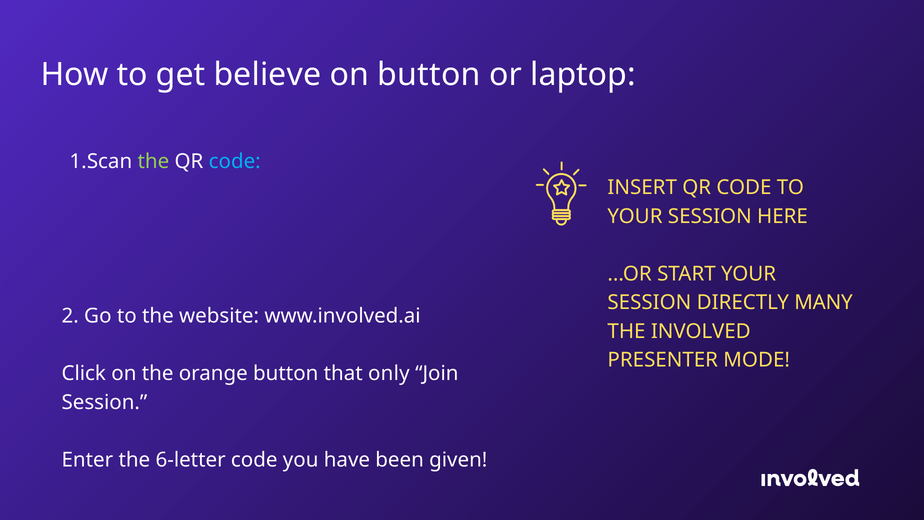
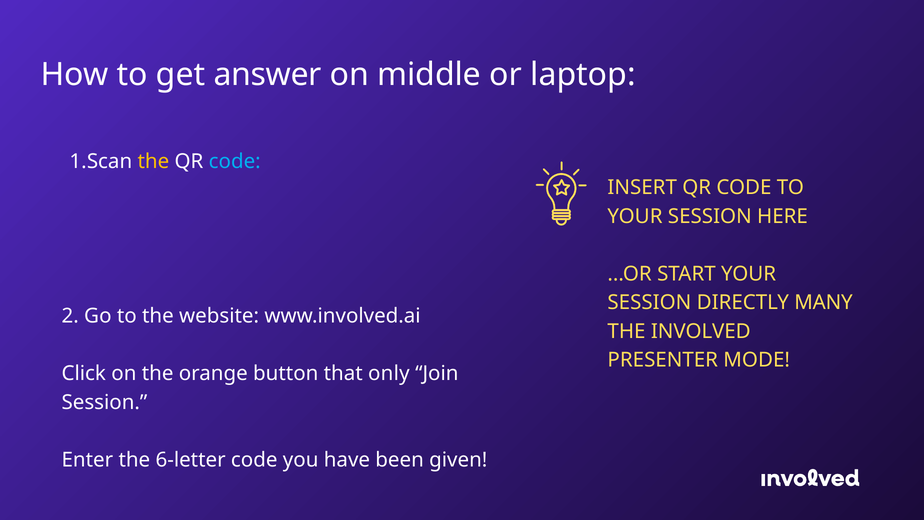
believe: believe -> answer (268, 75)
on button: button -> middle (429, 75)
the colour: light green -> yellow (153, 161)
